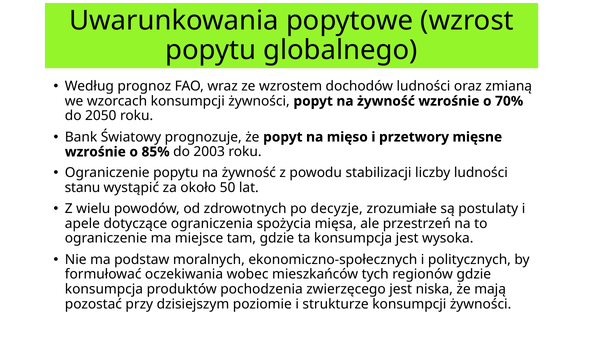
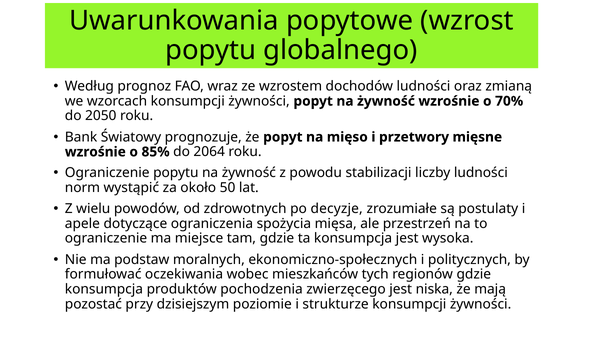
2003: 2003 -> 2064 (209, 152)
stanu: stanu -> norm (82, 188)
